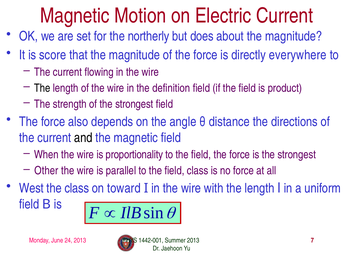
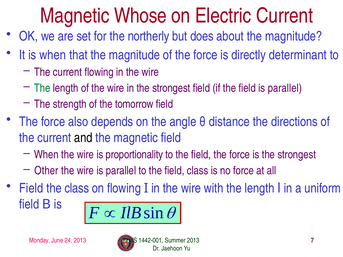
Motion: Motion -> Whose (140, 16)
is score: score -> when (53, 55)
everywhere: everywhere -> determinant (298, 55)
The colour: black -> green (42, 88)
in the definition: definition -> strongest (171, 88)
field is product: product -> parallel (285, 88)
of the strongest: strongest -> tomorrow (134, 104)
West: West -> Field (31, 188)
on toward: toward -> flowing (124, 188)
